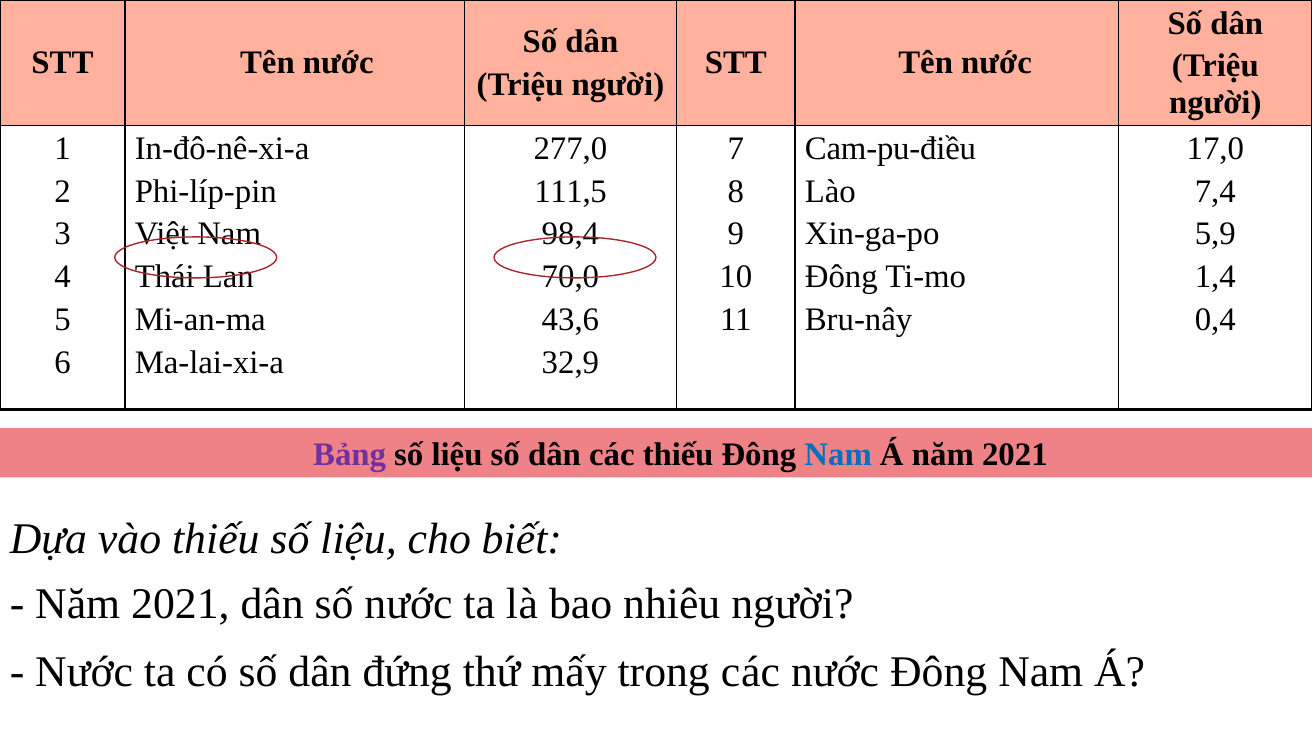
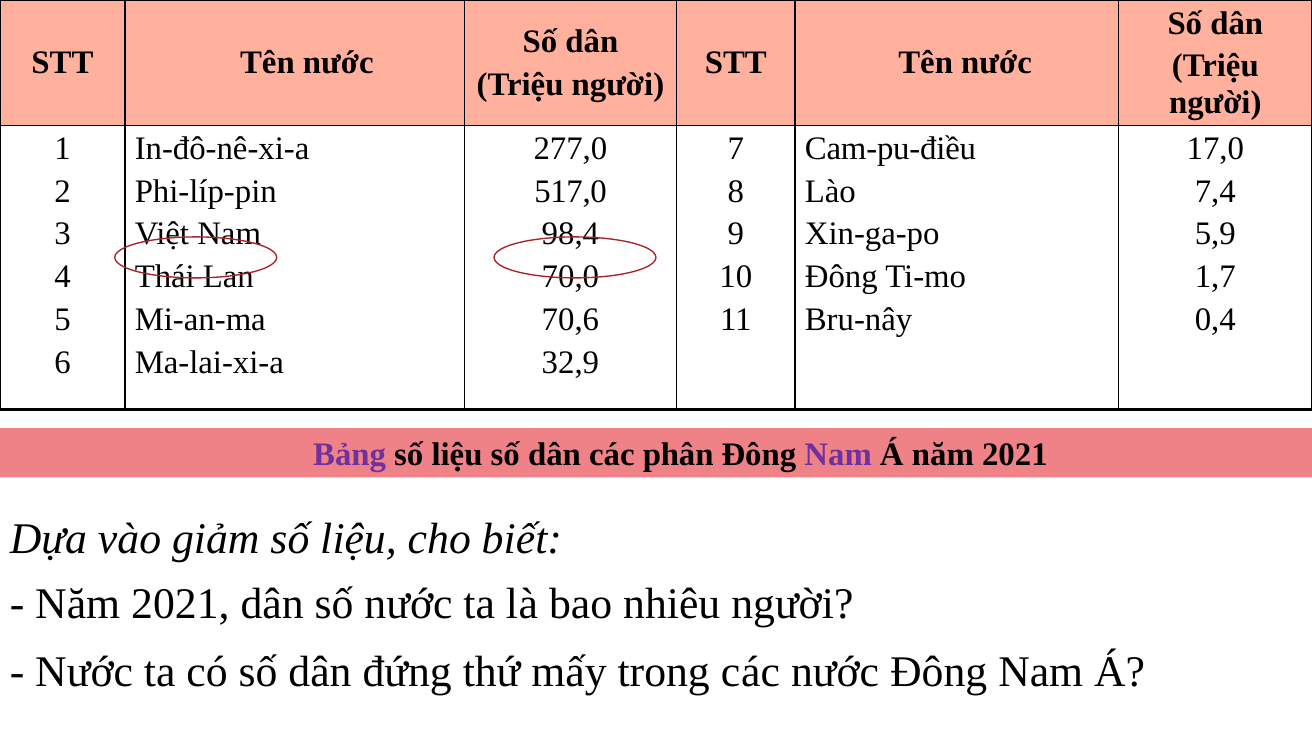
111,5: 111,5 -> 517,0 (571, 191)
1,4: 1,4 -> 1,7 (1215, 277)
43,6: 43,6 -> 70,6 (570, 320)
các thiếu: thiếu -> phân (678, 455)
Nam colour: blue -> purple (838, 455)
vào thiếu: thiếu -> giảm (216, 539)
